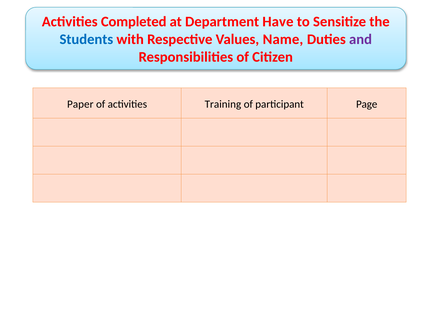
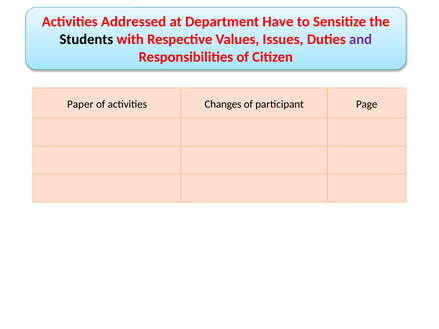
Completed: Completed -> Addressed (134, 22)
Students colour: blue -> black (86, 39)
Name: Name -> Issues (283, 39)
Training: Training -> Changes (223, 104)
